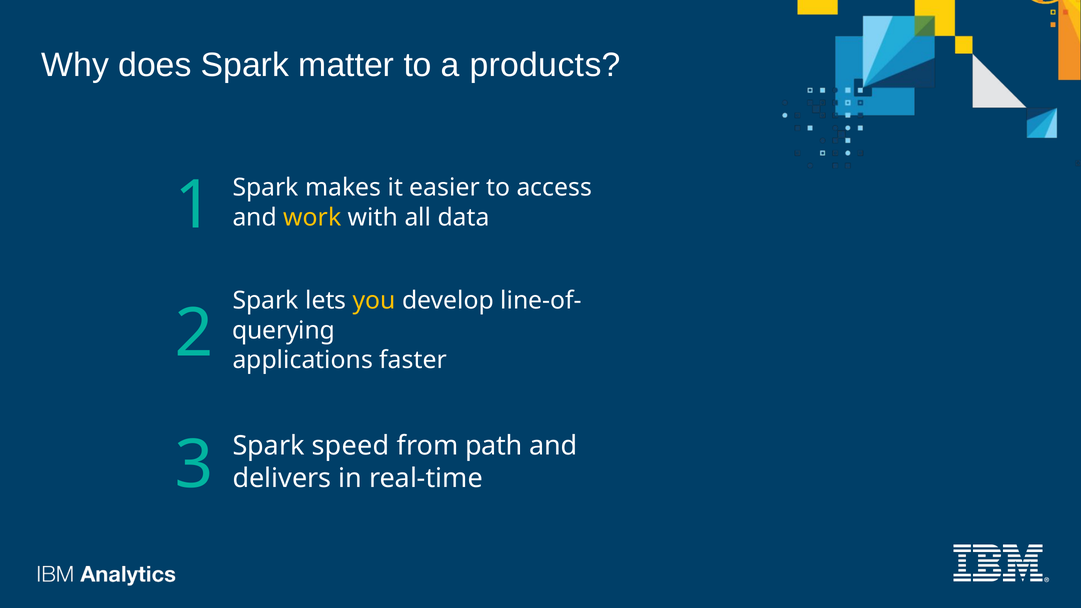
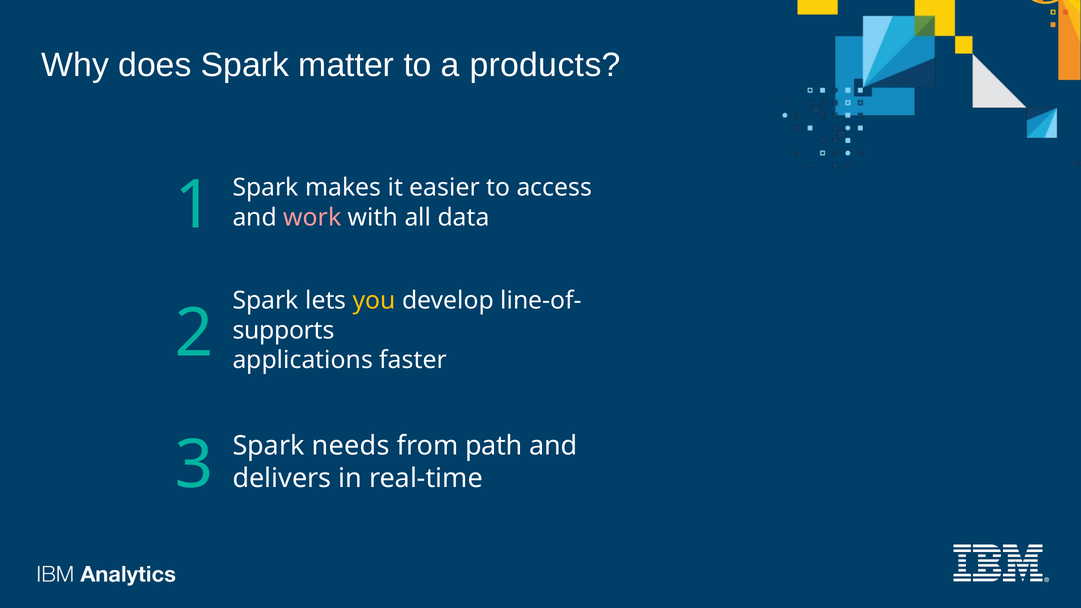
work colour: yellow -> pink (312, 218)
querying: querying -> supports (284, 331)
speed: speed -> needs (351, 446)
